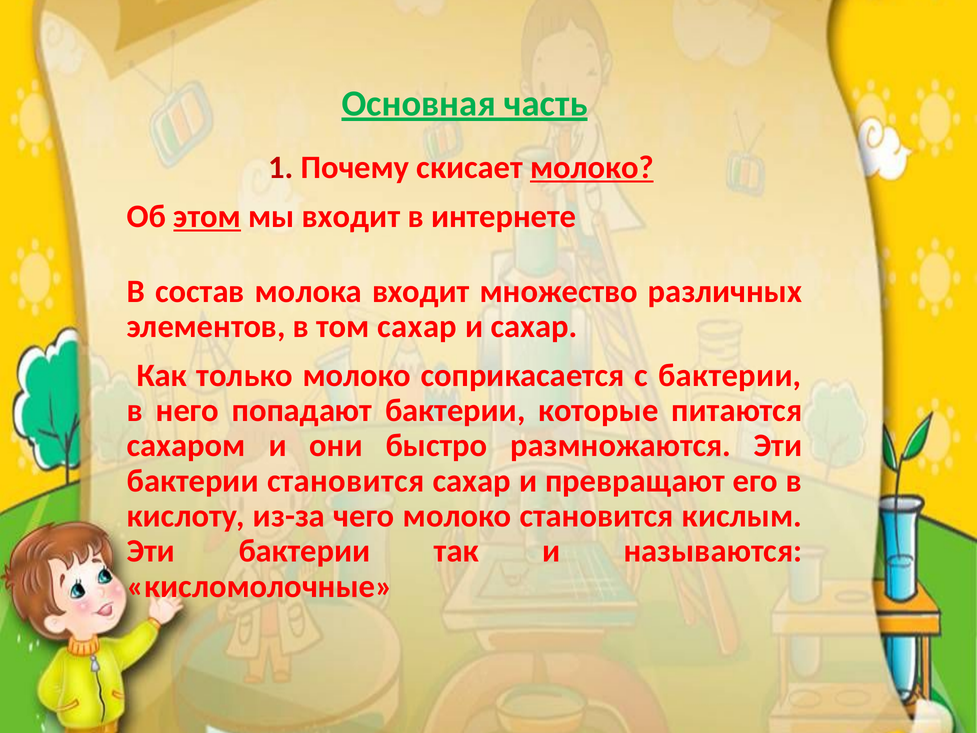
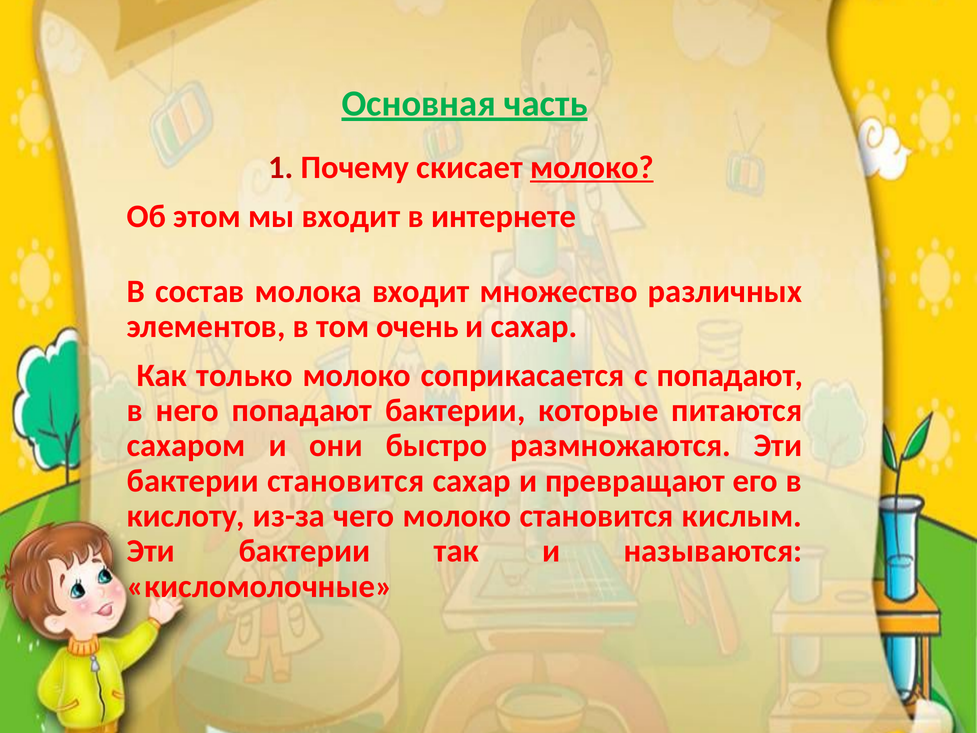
этом underline: present -> none (207, 216)
том сахар: сахар -> очень (417, 326)
с бактерии: бактерии -> попадают (730, 375)
